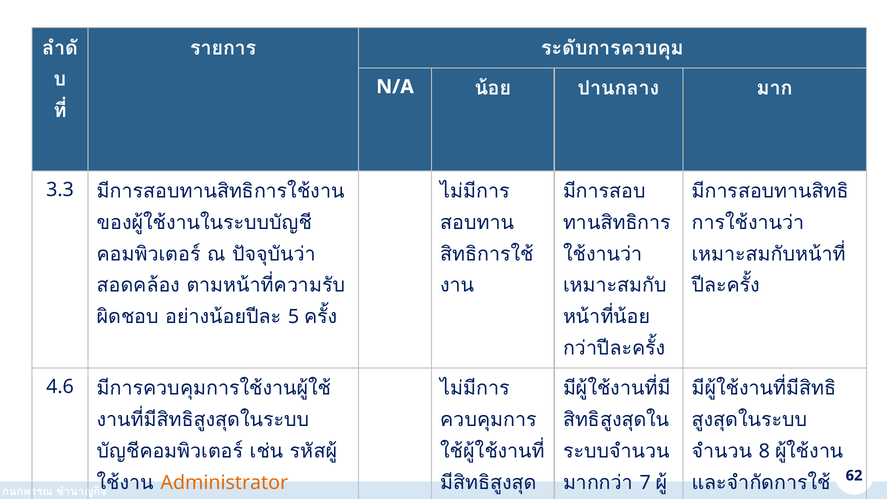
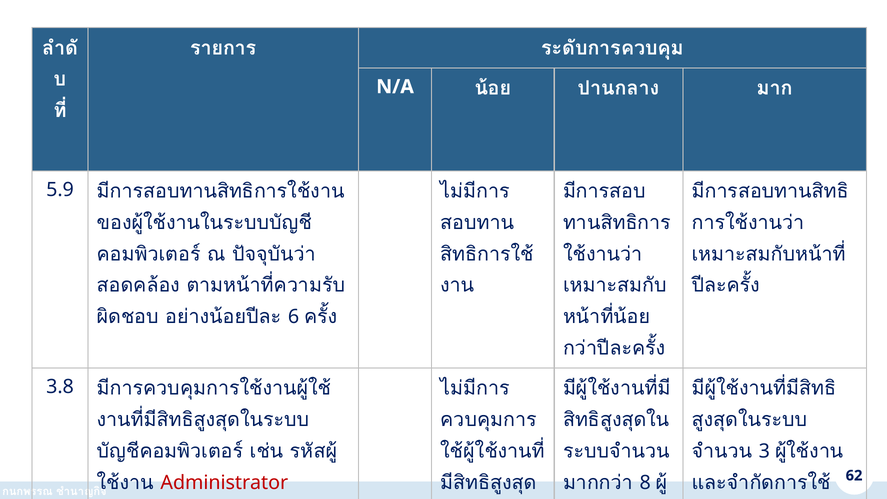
3.3: 3.3 -> 5.9 (60, 190)
5: 5 -> 6 (294, 317)
4.6: 4.6 -> 3.8 (60, 387)
8: 8 -> 3 (764, 451)
Administrator colour: orange -> red (224, 483)
7: 7 -> 8 (645, 483)
